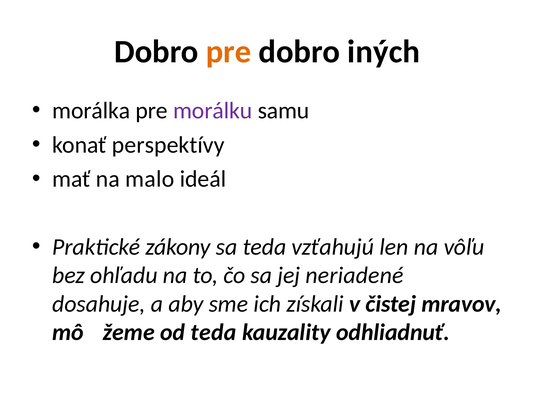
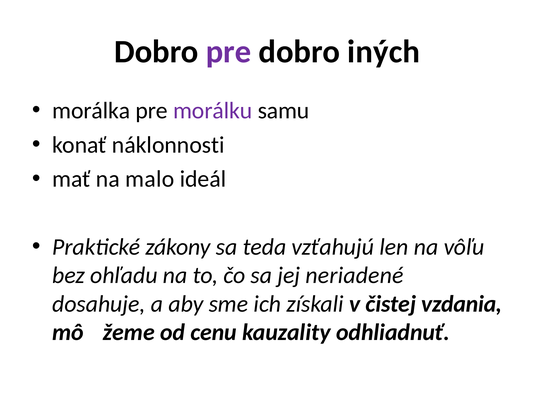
pre colour: orange -> purple (229, 52)
perspektívy: perspektívy -> náklonnosti (168, 145)
mravov: mravov -> vzdania (462, 304)
od teda: teda -> cenu (214, 333)
